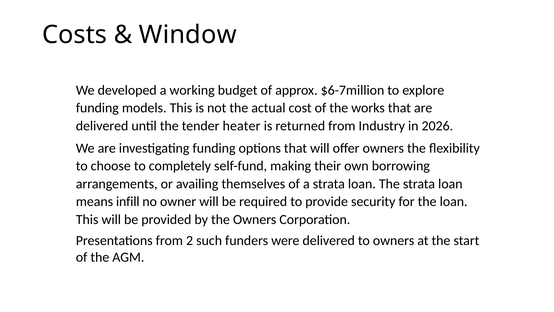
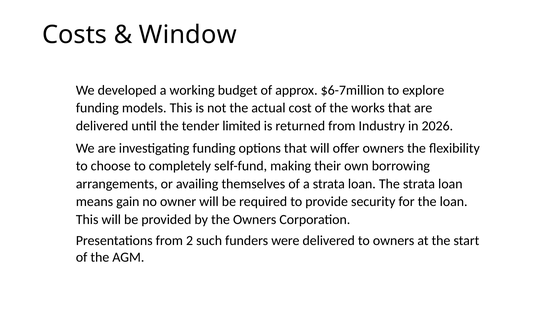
heater: heater -> limited (242, 126)
infill: infill -> gain (128, 201)
